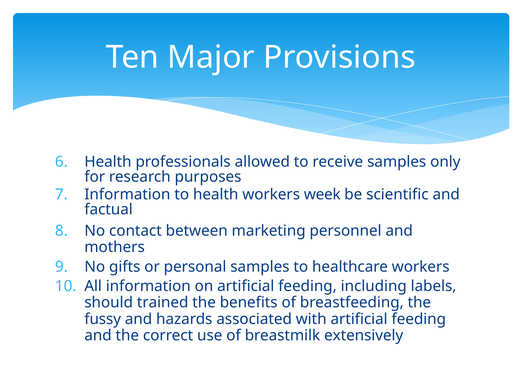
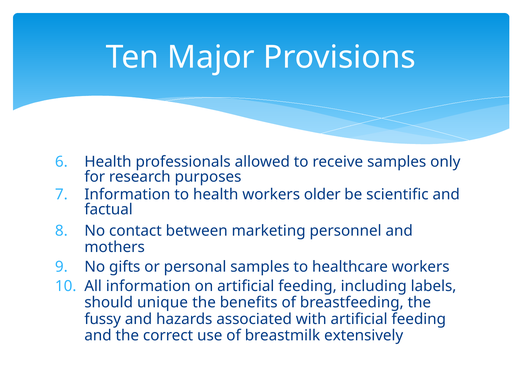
week: week -> older (322, 195)
trained: trained -> unique (163, 303)
